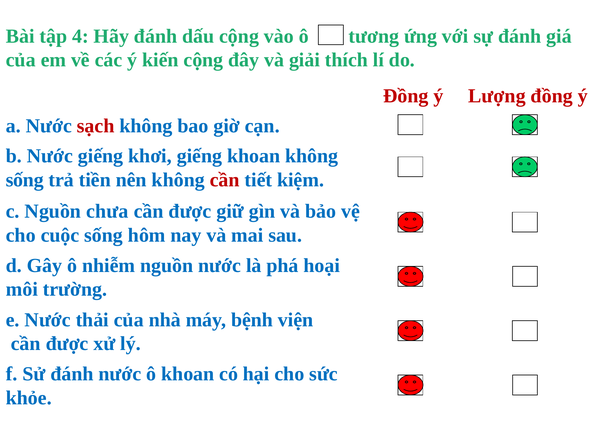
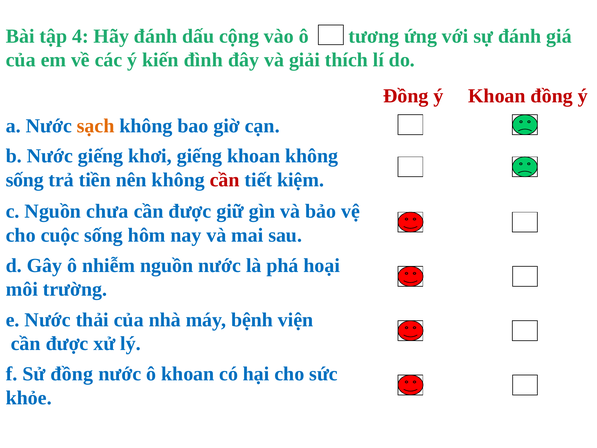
kiến cộng: cộng -> đình (203, 60)
ý Lượng: Lượng -> Khoan (497, 96)
sạch colour: red -> orange (96, 126)
Sử đánh: đánh -> đồng (72, 374)
